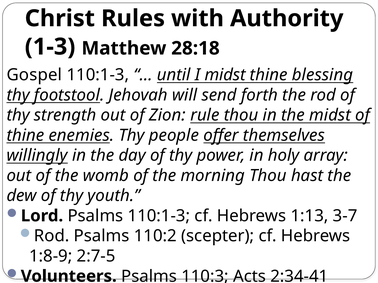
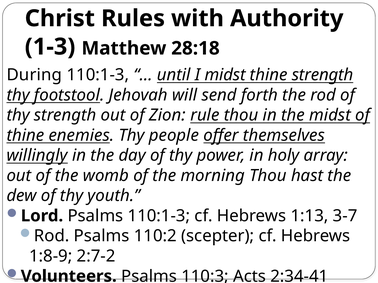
Gospel: Gospel -> During (34, 75)
thine blessing: blessing -> strength (323, 75)
2:7-5: 2:7-5 -> 2:7-2 (96, 257)
